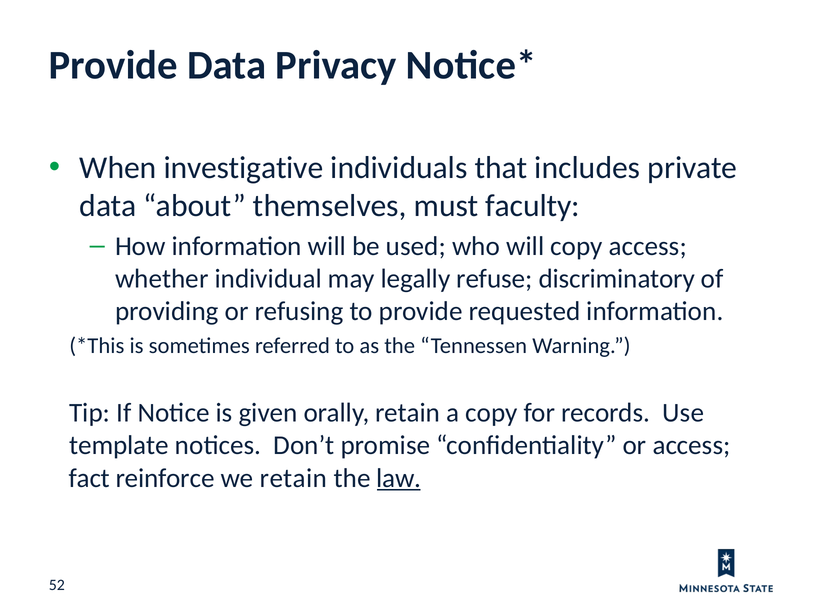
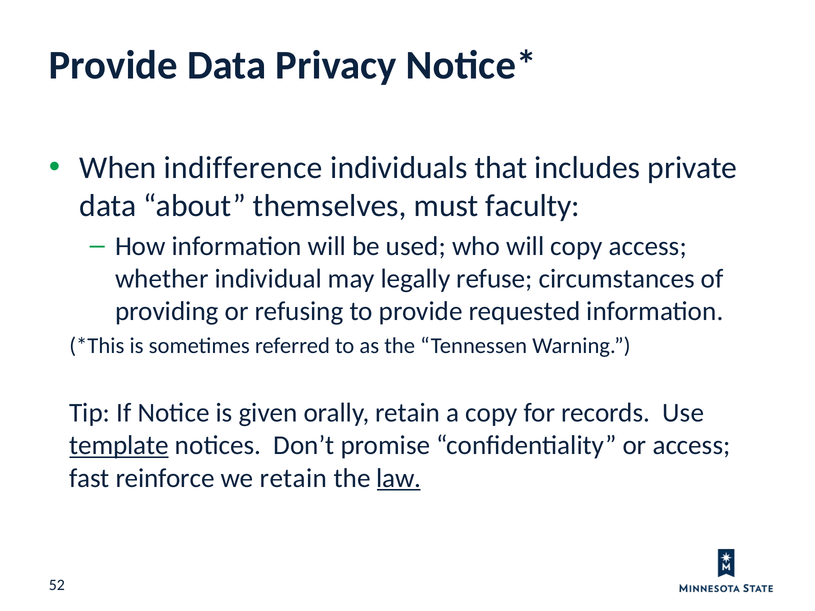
investigative: investigative -> indifference (243, 168)
discriminatory: discriminatory -> circumstances (617, 279)
template underline: none -> present (119, 446)
fact: fact -> fast (89, 478)
